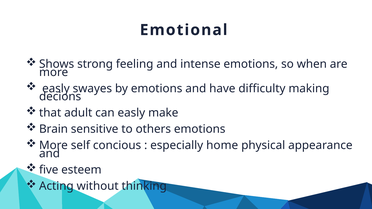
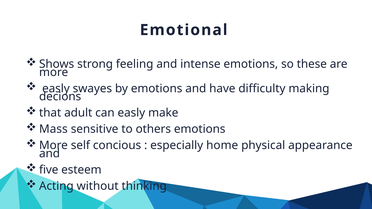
when: when -> these (312, 64)
Brain: Brain -> Mass (53, 129)
